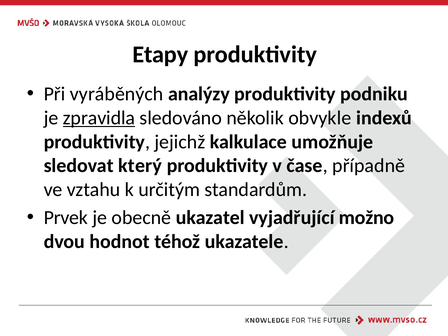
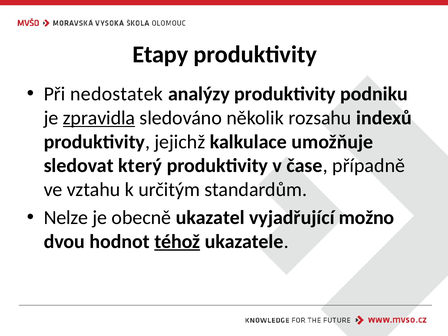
vyráběných: vyráběných -> nedostatek (117, 94)
obvykle: obvykle -> rozsahu (320, 118)
Prvek: Prvek -> Nelze (66, 218)
téhož underline: none -> present (177, 241)
